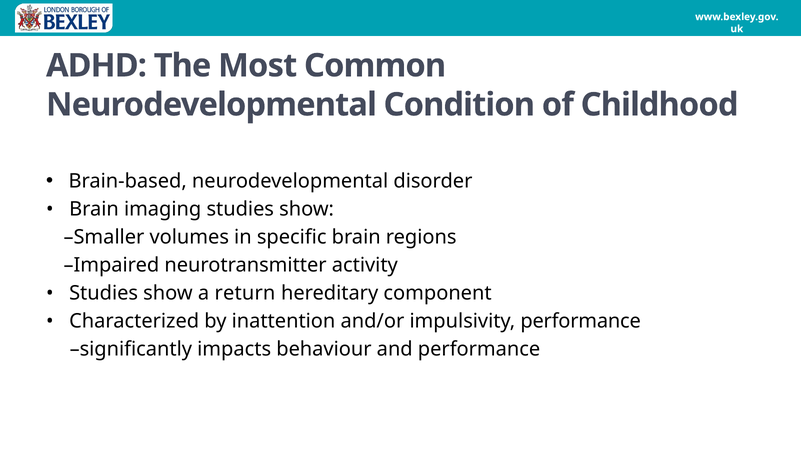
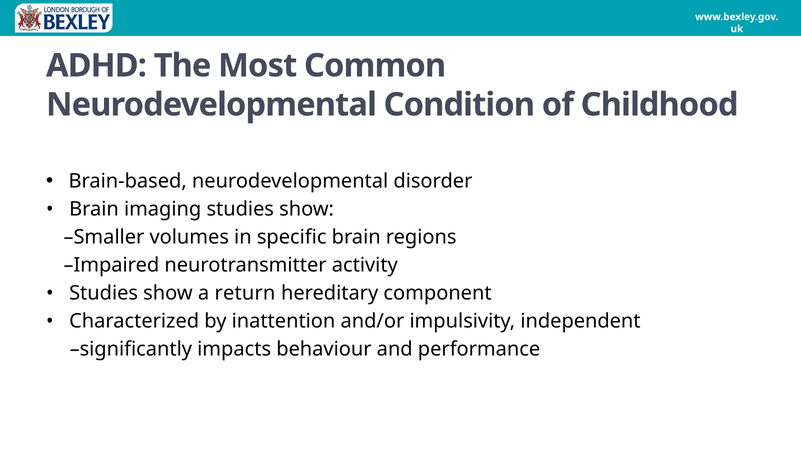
impulsivity performance: performance -> independent (581, 321)
